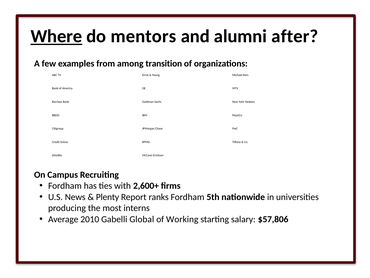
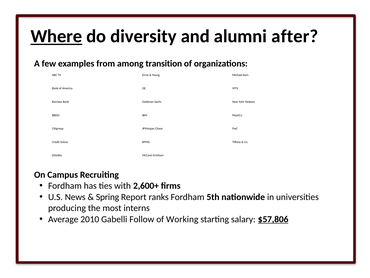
mentors: mentors -> diversity (143, 36)
Plenty: Plenty -> Spring (108, 197)
Global: Global -> Follow (142, 219)
$57,806 underline: none -> present (273, 219)
